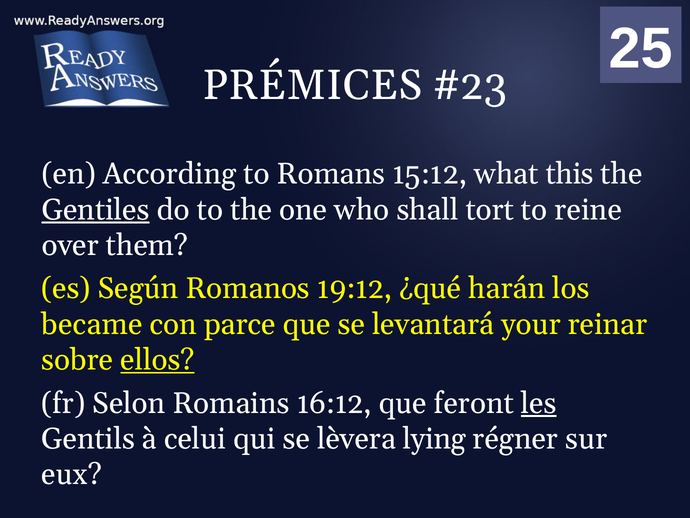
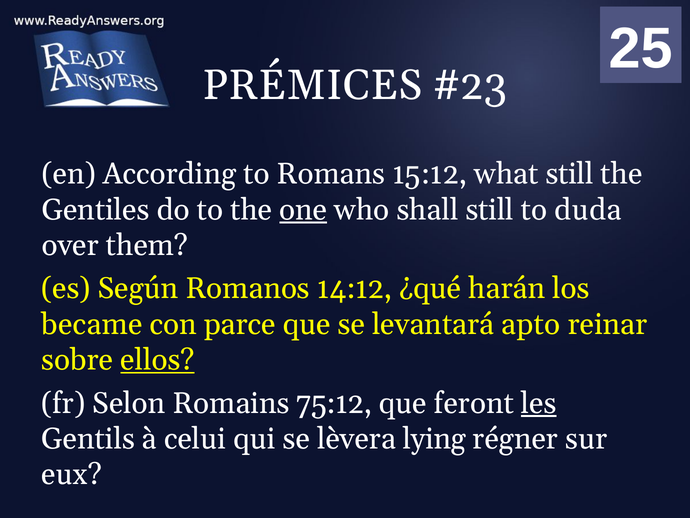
what this: this -> still (570, 174)
Gentiles underline: present -> none (96, 210)
one underline: none -> present (303, 210)
shall tort: tort -> still (490, 210)
reine: reine -> duda (588, 210)
19:12: 19:12 -> 14:12 (355, 288)
your: your -> apto (531, 324)
16:12: 16:12 -> 75:12 (334, 403)
